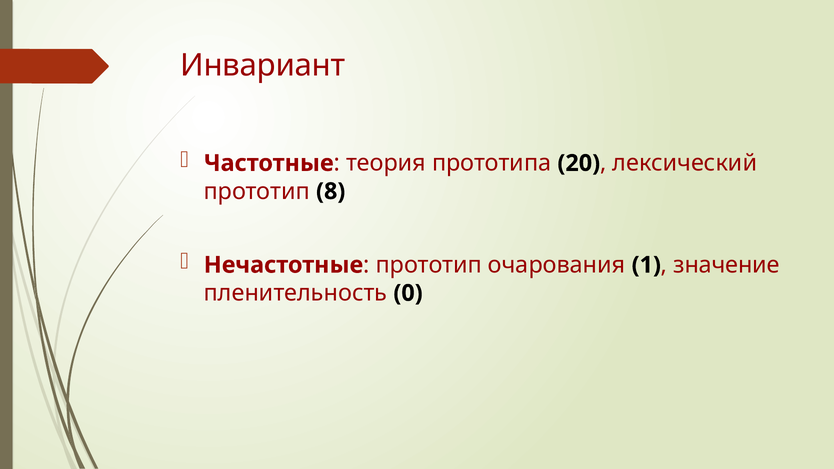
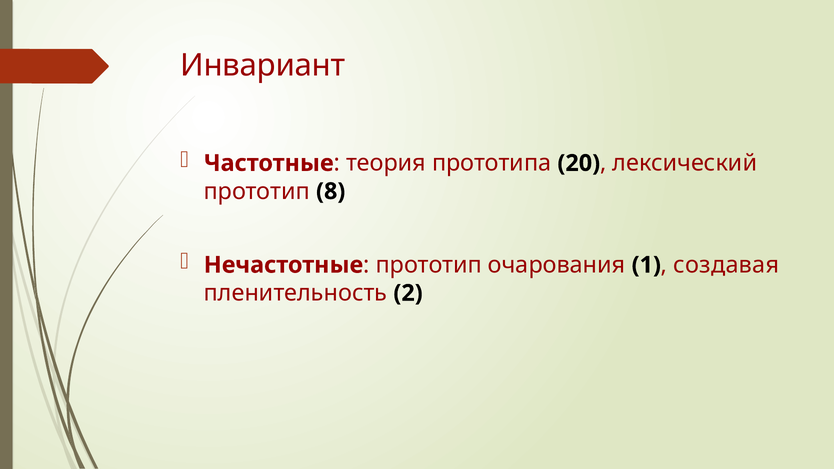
значение: значение -> создавая (726, 265)
0: 0 -> 2 (408, 293)
